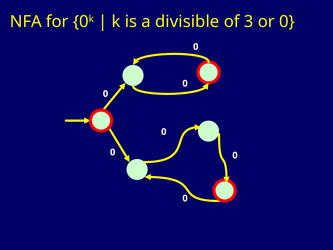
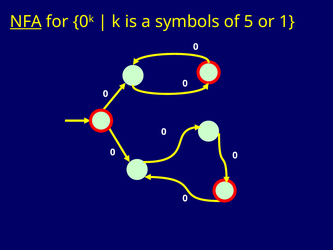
NFA underline: none -> present (26, 22)
divisible: divisible -> symbols (187, 22)
3: 3 -> 5 (249, 22)
or 0: 0 -> 1 (287, 22)
